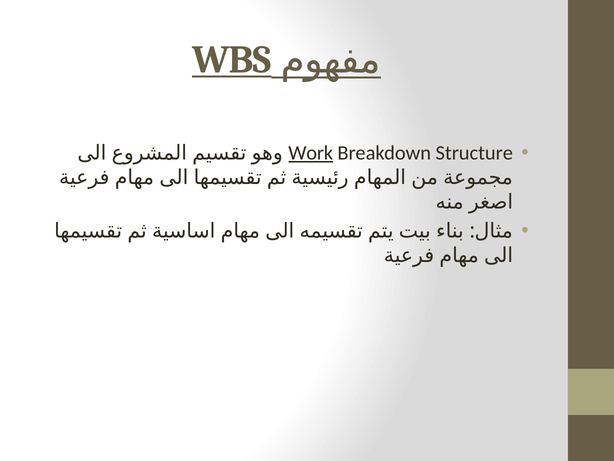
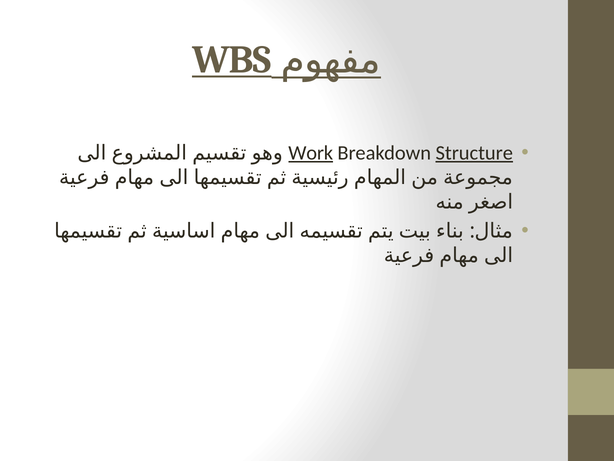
Structure underline: none -> present (474, 153)
